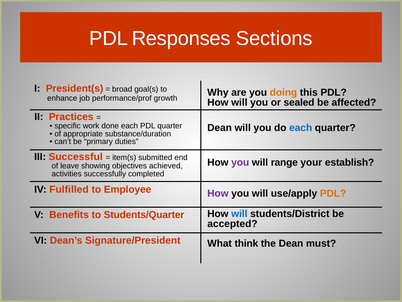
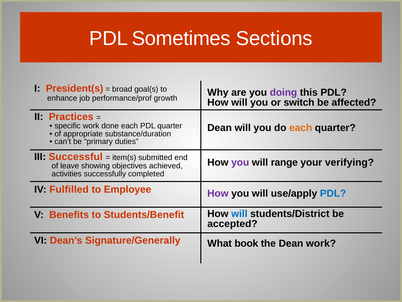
Responses: Responses -> Sometimes (181, 39)
doing colour: orange -> purple (283, 92)
sealed: sealed -> switch (299, 102)
each colour: blue -> orange (301, 128)
establish: establish -> verifying (349, 162)
PDL colour: orange -> blue (333, 193)
Students/Quarter: Students/Quarter -> Students/Benefit (144, 215)
Signature/President: Signature/President -> Signature/Generally (133, 240)
think: think -> book (246, 243)
Dean must: must -> work (321, 243)
